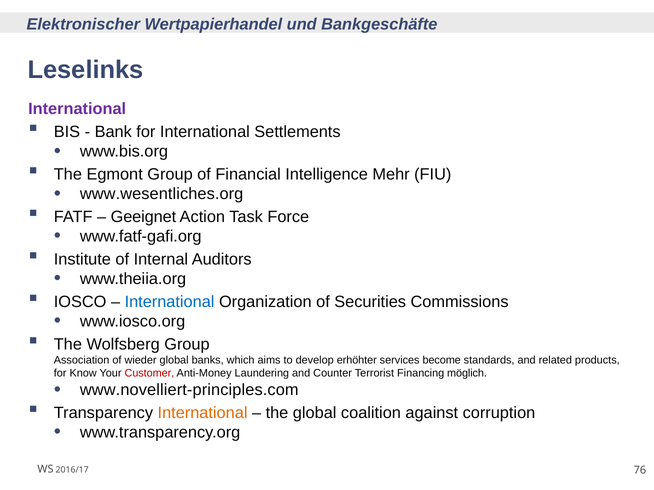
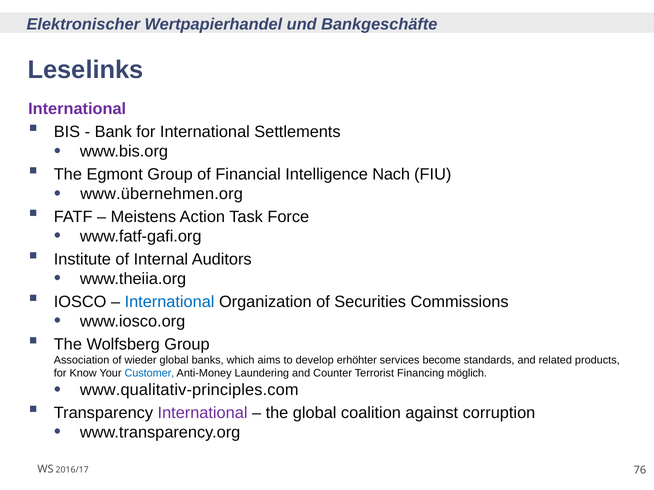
Mehr: Mehr -> Nach (391, 174)
www.wesentliches.org: www.wesentliches.org -> www.übernehmen.org (162, 194)
Geeignet: Geeignet -> Meistens (143, 217)
Customer colour: red -> blue (149, 374)
www.novelliert-principles.com: www.novelliert-principles.com -> www.qualitativ-principles.com (189, 390)
International colour: orange -> purple (203, 413)
